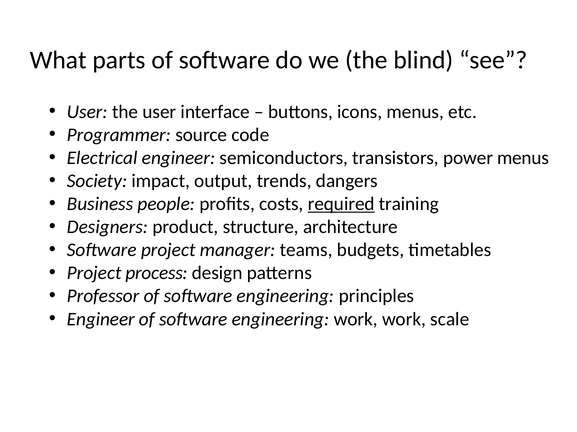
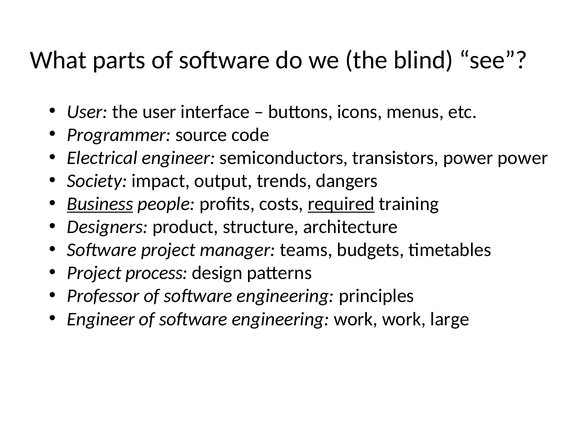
power menus: menus -> power (523, 158)
Business underline: none -> present (100, 204)
scale: scale -> large (450, 320)
